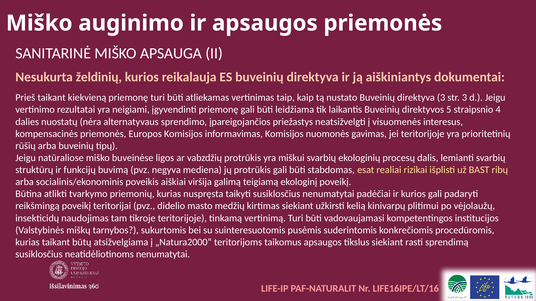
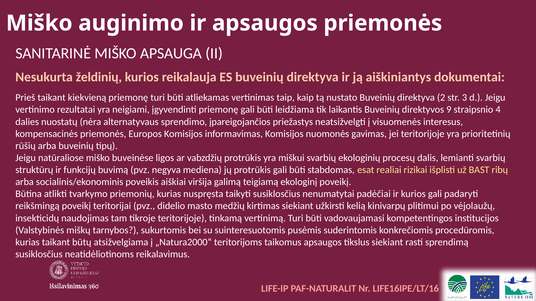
direktyva 3: 3 -> 2 (441, 98)
5: 5 -> 9 (449, 110)
neatidėliotinoms nenumatytai: nenumatytai -> reikalavimus (163, 255)
